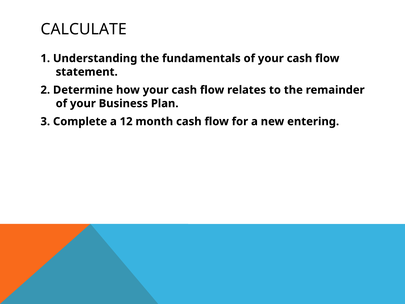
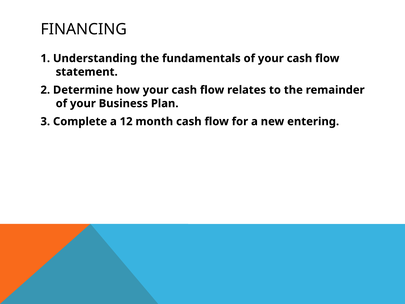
CALCULATE: CALCULATE -> FINANCING (84, 29)
